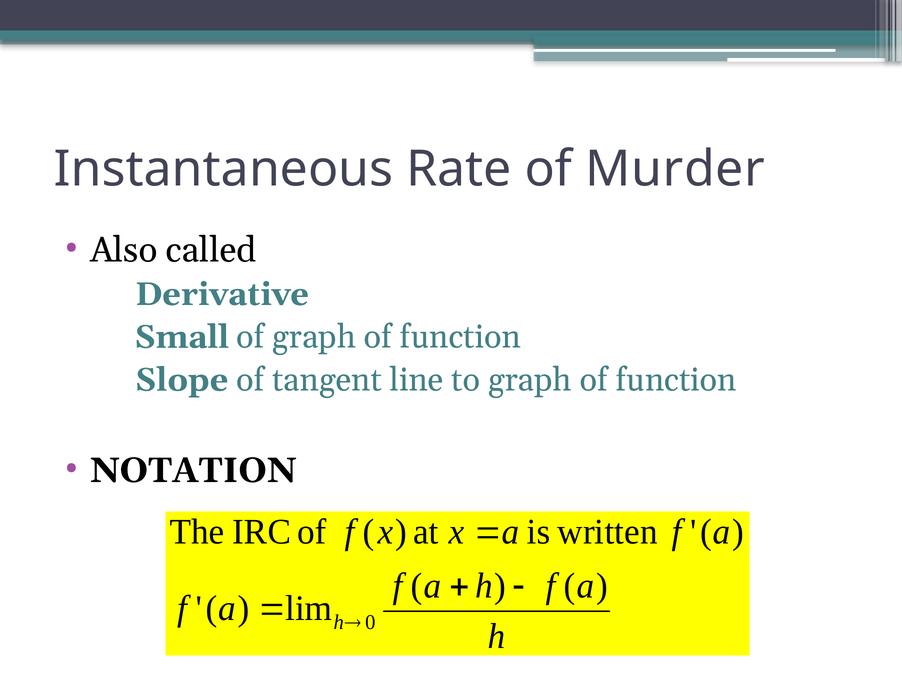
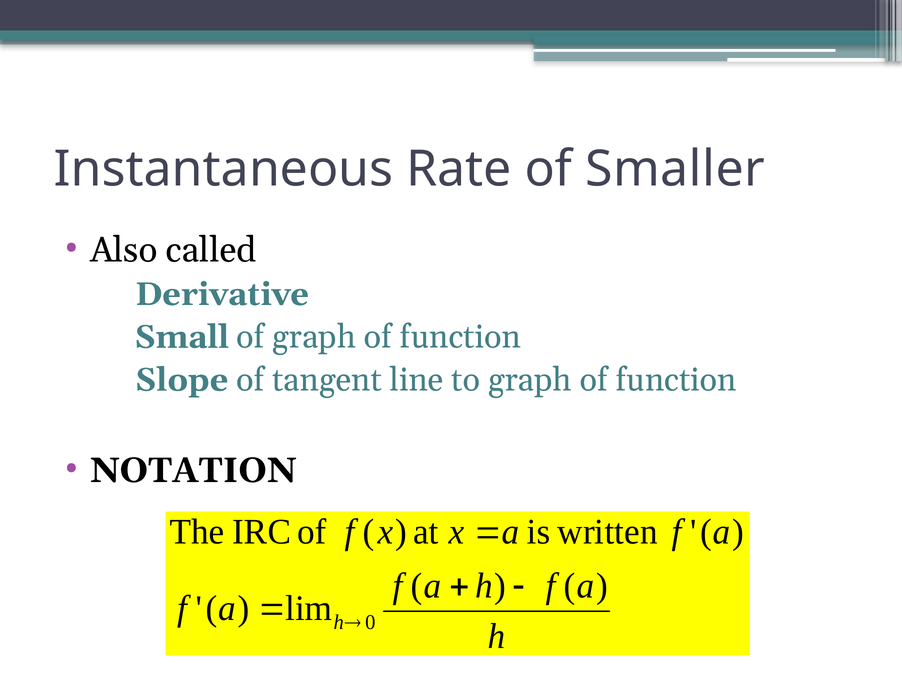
Murder: Murder -> Smaller (675, 169)
